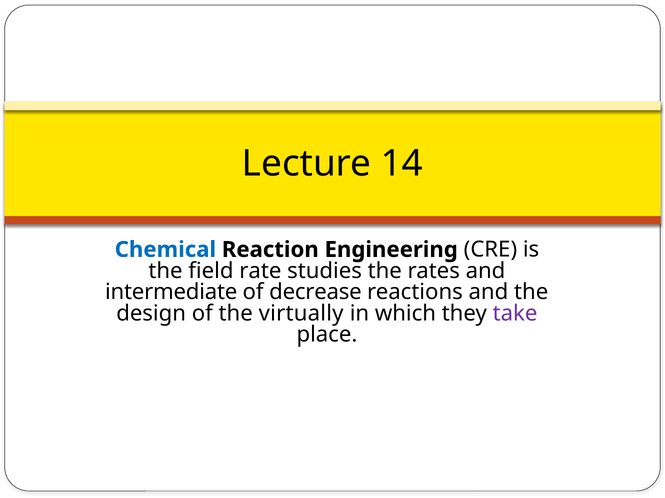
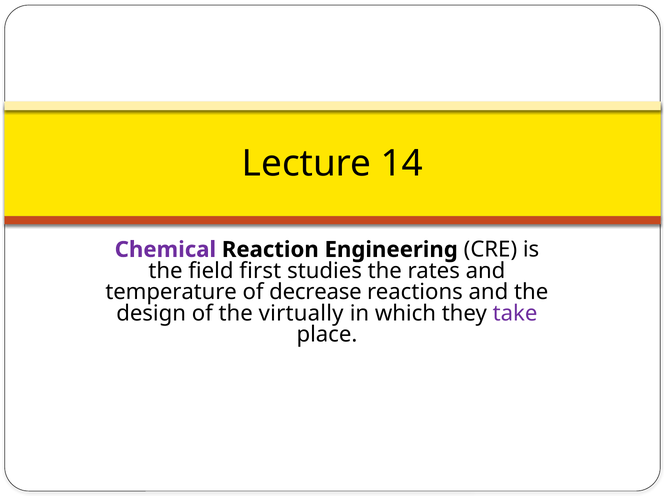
Chemical colour: blue -> purple (165, 250)
rate: rate -> first (260, 271)
intermediate: intermediate -> temperature (171, 293)
